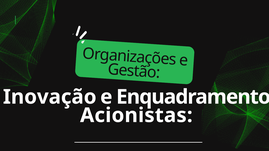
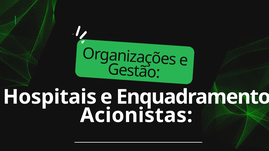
Inovação: Inovação -> Hospitais (50, 97)
